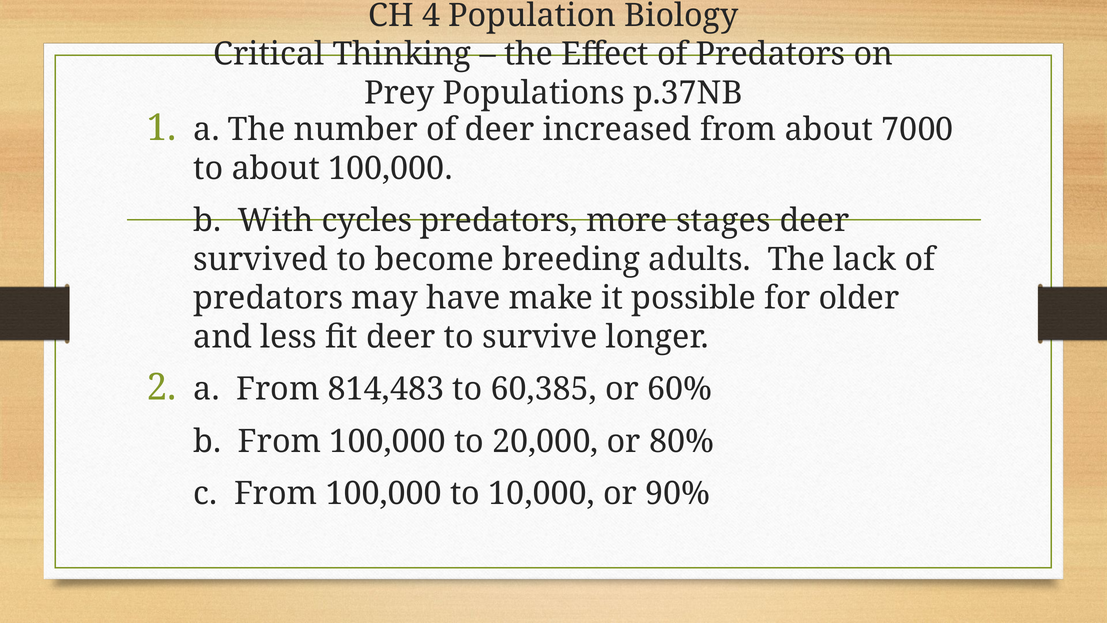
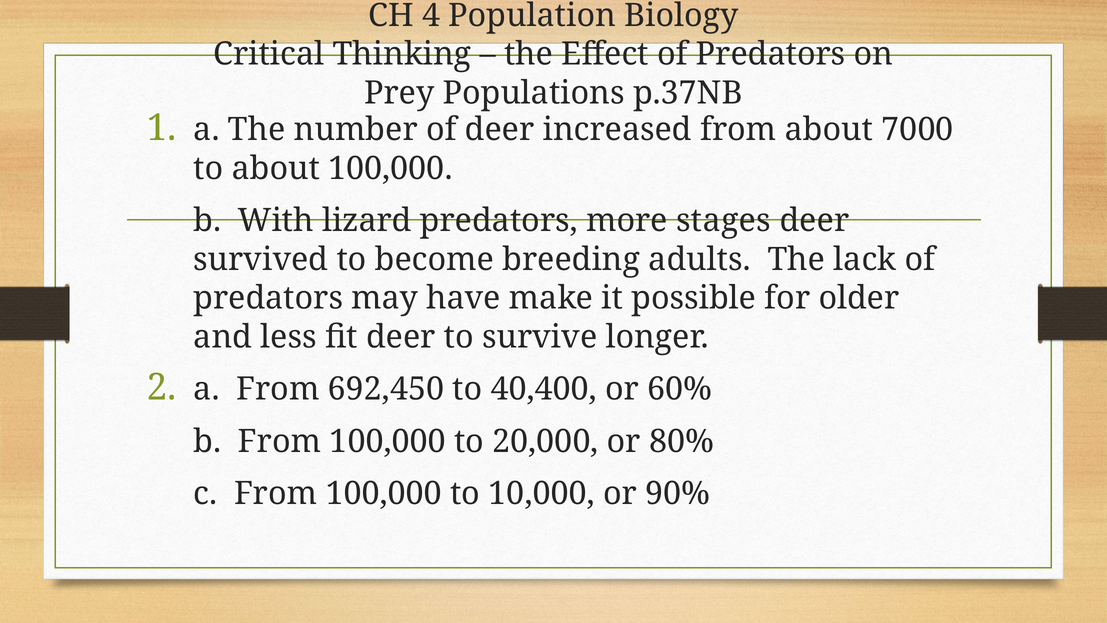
cycles: cycles -> lizard (367, 221)
814,483: 814,483 -> 692,450 (386, 389)
60,385: 60,385 -> 40,400 (544, 389)
